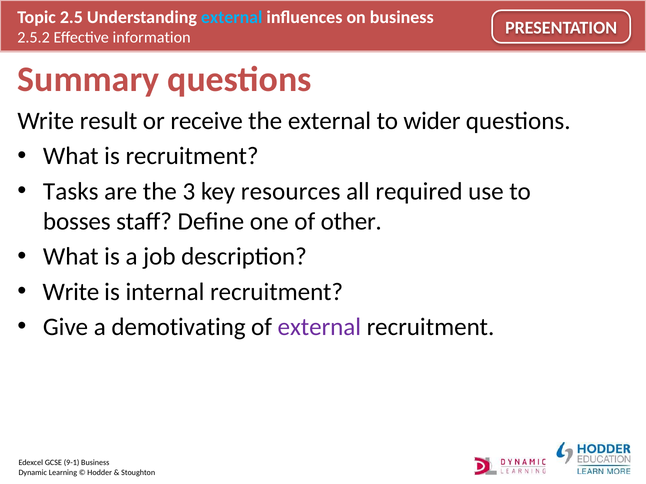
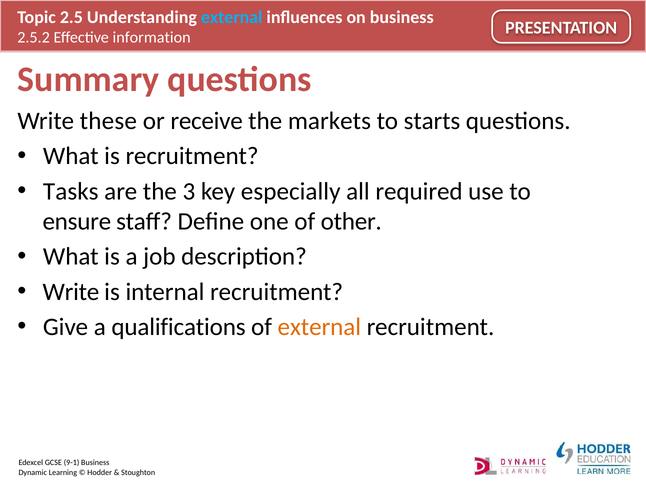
result: result -> these (108, 121)
the external: external -> markets (329, 121)
wider: wider -> starts (432, 121)
resources: resources -> especially (291, 192)
bosses: bosses -> ensure (77, 222)
demotivating: demotivating -> qualifications (179, 327)
external colour: purple -> orange (319, 327)
